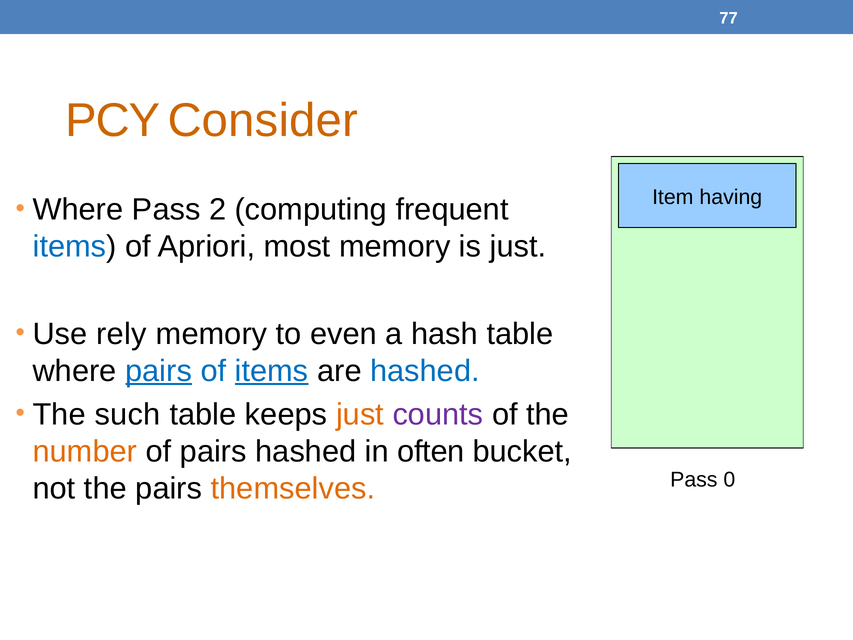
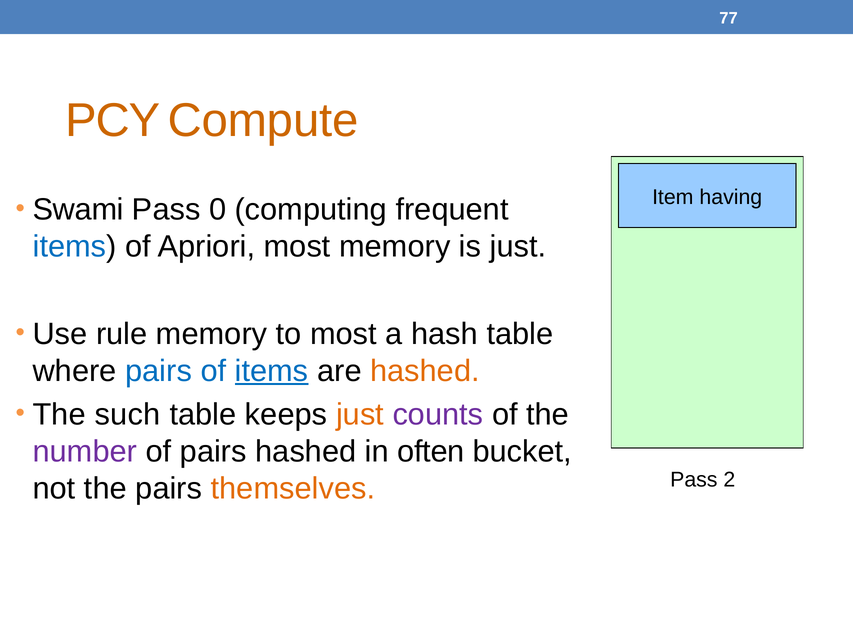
Consider: Consider -> Compute (263, 121)
Where: Where -> Swami (78, 210)
2: 2 -> 0 (218, 210)
rely: rely -> rule (122, 334)
to even: even -> most (343, 334)
pairs underline: present -> none (159, 371)
hashed colour: blue -> orange (425, 371)
number colour: orange -> purple (85, 451)
0: 0 -> 2 (729, 480)
